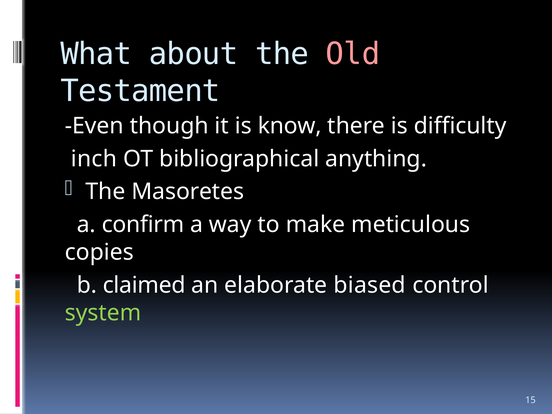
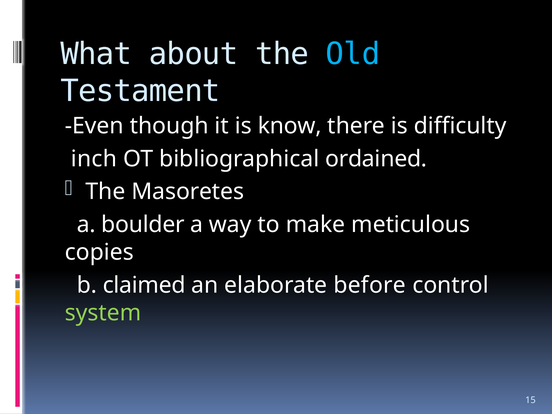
Old colour: pink -> light blue (353, 54)
anything: anything -> ordained (376, 159)
confirm: confirm -> boulder (143, 225)
biased: biased -> before (370, 285)
